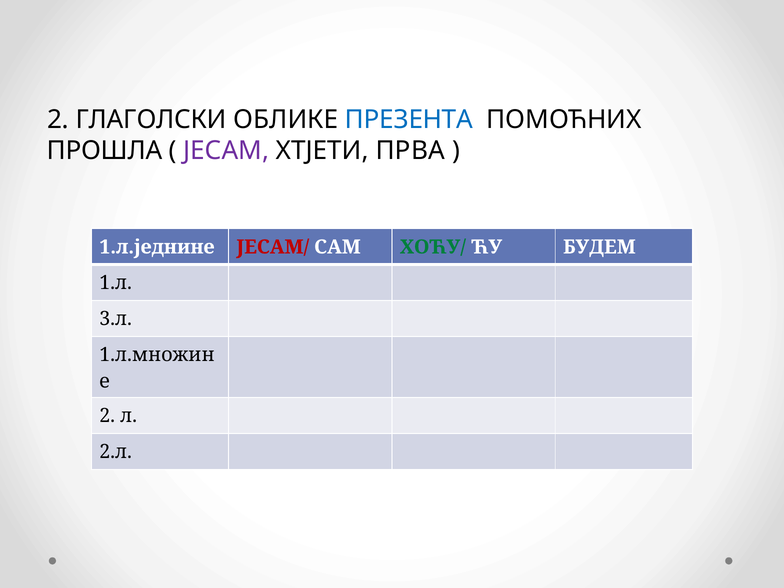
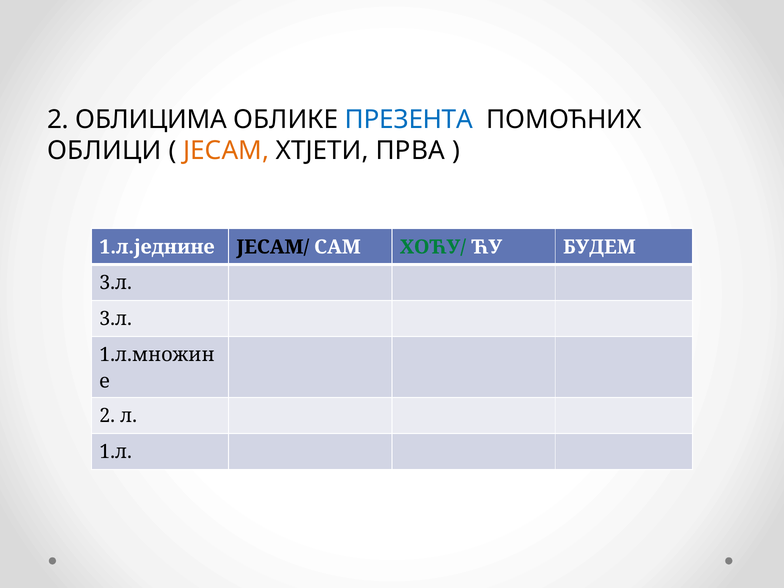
ГЛАГОЛСКИ: ГЛАГОЛСКИ -> ОБЛИЦИМА (151, 119)
ПРОШЛА: ПРОШЛА -> ОБЛИЦИ (104, 151)
ЈЕСАМ colour: purple -> orange (226, 151)
ЈЕСАМ/ colour: red -> black (273, 247)
1.л: 1.л -> 3.л (116, 283)
2.л: 2.л -> 1.л (116, 452)
